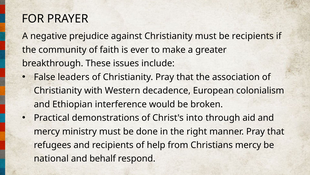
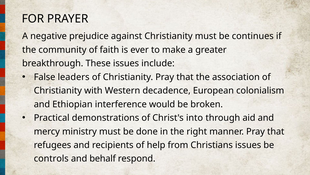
be recipients: recipients -> continues (253, 36)
Christians mercy: mercy -> issues (248, 145)
national: national -> controls (51, 158)
